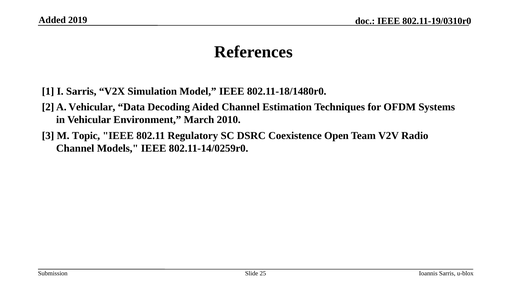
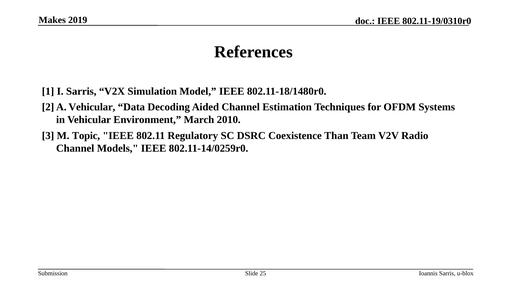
Added: Added -> Makes (52, 20)
Open: Open -> Than (336, 136)
